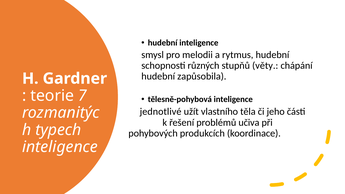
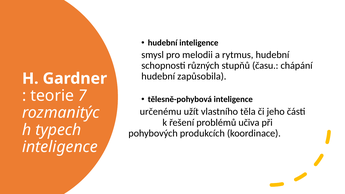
věty: věty -> času (265, 66)
jednotlivé: jednotlivé -> určenému (161, 112)
